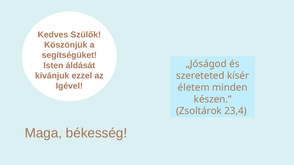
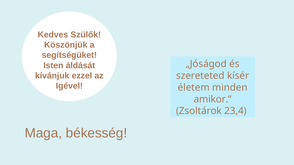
készen: készen -> amikor (213, 99)
